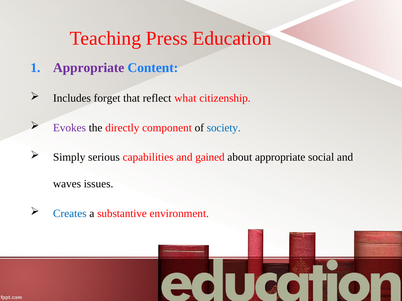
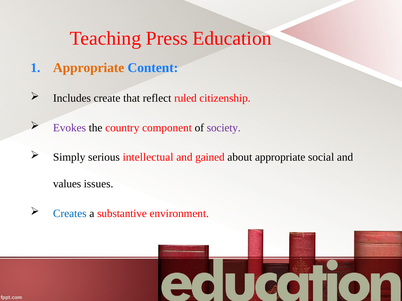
Appropriate colour: purple -> orange (89, 68)
forget: forget -> create (107, 98)
what: what -> ruled (185, 98)
directly: directly -> country (122, 128)
society colour: blue -> purple (224, 128)
capabilities: capabilities -> intellectual (148, 157)
waves: waves -> values (67, 184)
